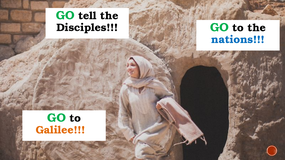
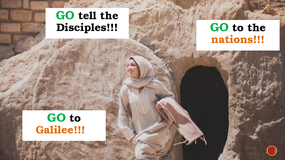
nations colour: blue -> orange (238, 40)
